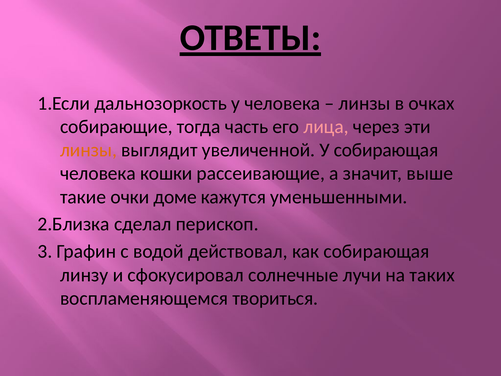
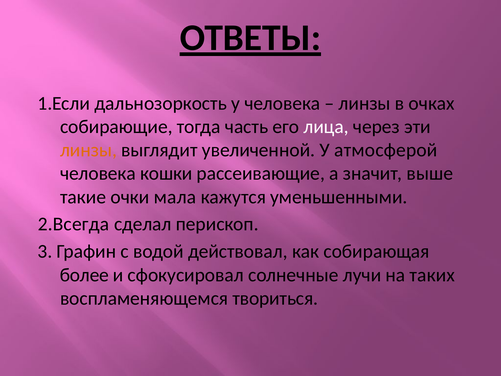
лица colour: pink -> white (326, 127)
У собирающая: собирающая -> атмосферой (386, 150)
доме: доме -> мала (175, 197)
2.Близка: 2.Близка -> 2.Всегда (73, 224)
линзу: линзу -> более (84, 275)
